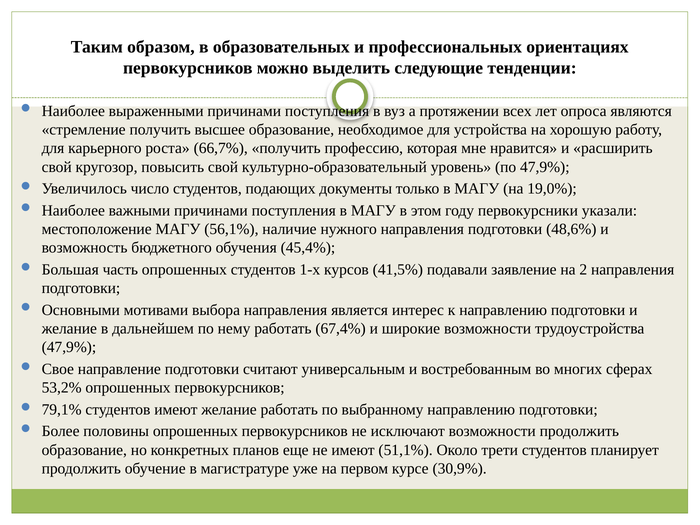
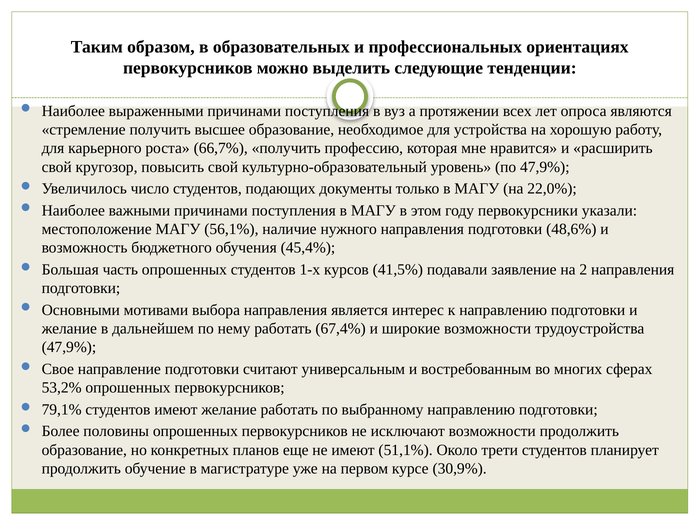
19,0%: 19,0% -> 22,0% (552, 189)
